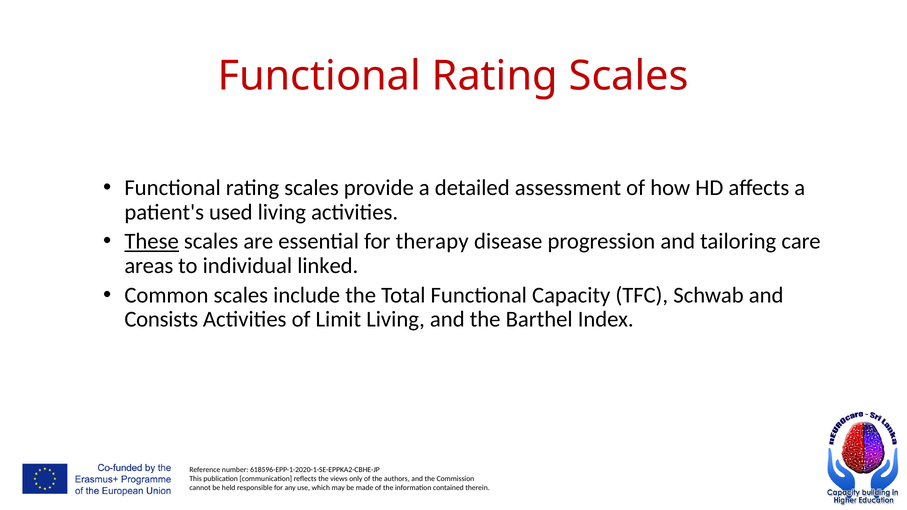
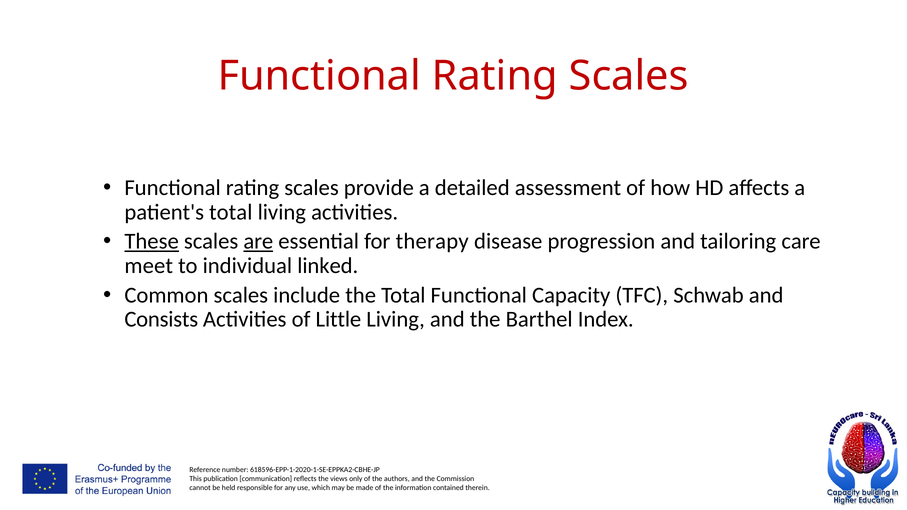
patient's used: used -> total (231, 212)
are underline: none -> present (258, 241)
areas: areas -> meet (149, 266)
Limit: Limit -> Little (338, 320)
